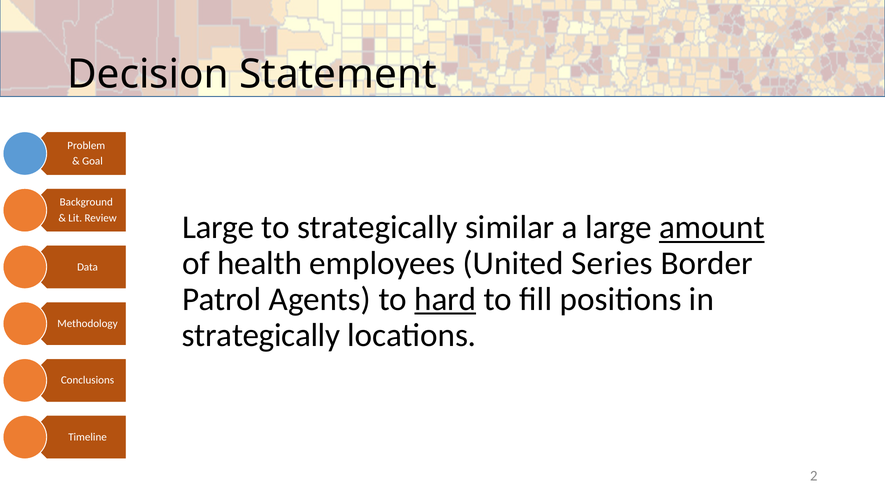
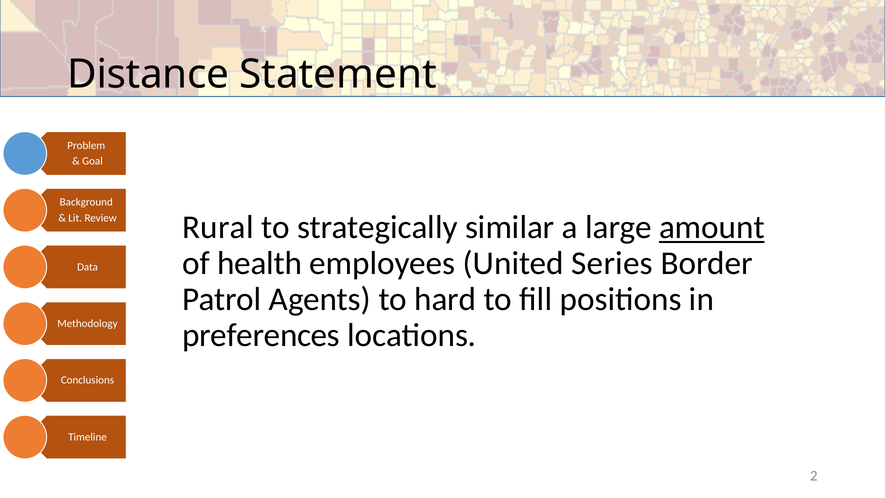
Decision: Decision -> Distance (148, 74)
Large: Large -> Rural (218, 227)
hard underline: present -> none (445, 299)
strategically: strategically -> preferences (261, 335)
